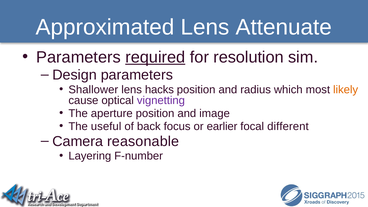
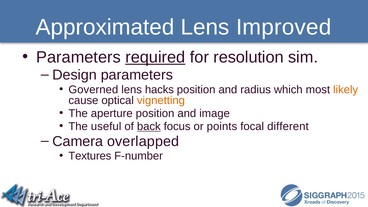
Attenuate: Attenuate -> Improved (284, 27)
Shallower: Shallower -> Governed (93, 90)
vignetting colour: purple -> orange (161, 100)
back underline: none -> present (149, 126)
earlier: earlier -> points (222, 126)
reasonable: reasonable -> overlapped (143, 141)
Layering: Layering -> Textures (90, 156)
